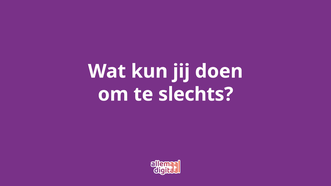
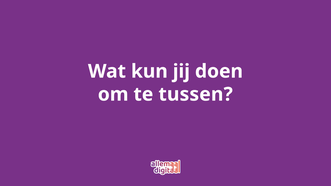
slechts: slechts -> tussen (196, 94)
